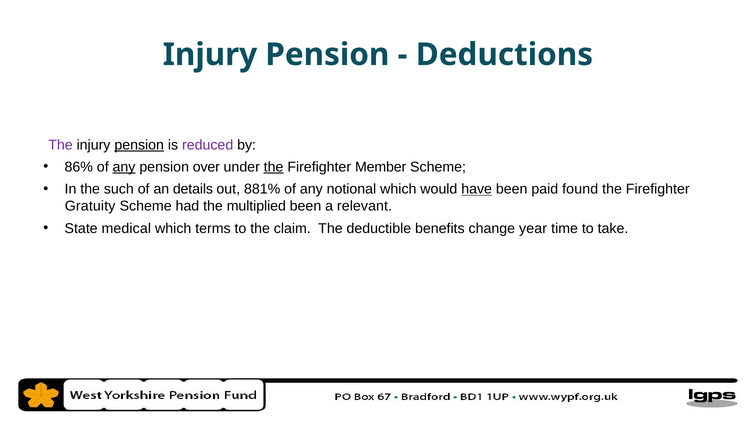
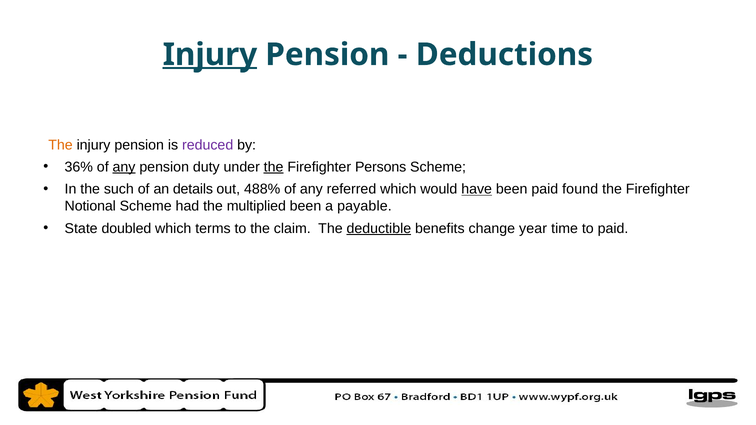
Injury underline: none -> present (210, 55)
The colour: purple -> orange (61, 145)
pension underline: present -> none (139, 145)
86%: 86% -> 36% (79, 167)
over: over -> duty (206, 167)
Member: Member -> Persons (381, 167)
881%: 881% -> 488% (262, 189)
notional: notional -> referred (351, 189)
Gratuity: Gratuity -> Notional (90, 206)
relevant: relevant -> payable (364, 206)
medical: medical -> doubled (126, 229)
deductible underline: none -> present (379, 229)
to take: take -> paid (613, 229)
